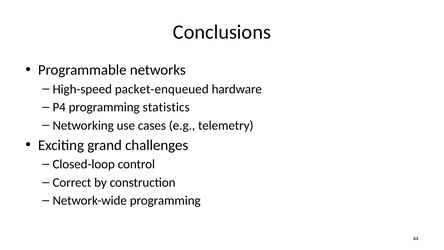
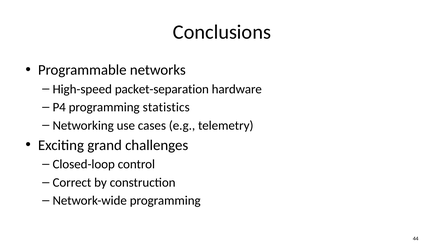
packet-enqueued: packet-enqueued -> packet-separation (162, 89)
